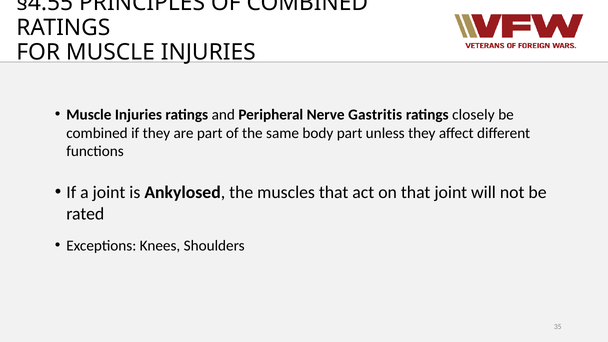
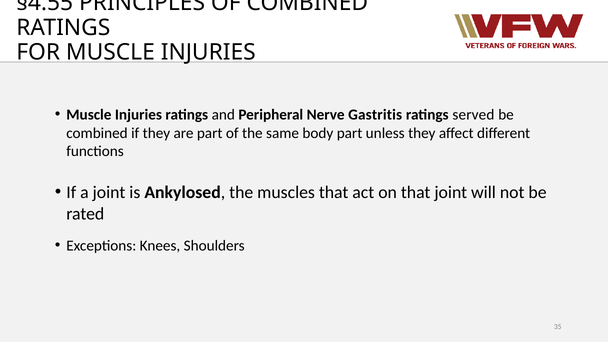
closely: closely -> served (473, 115)
